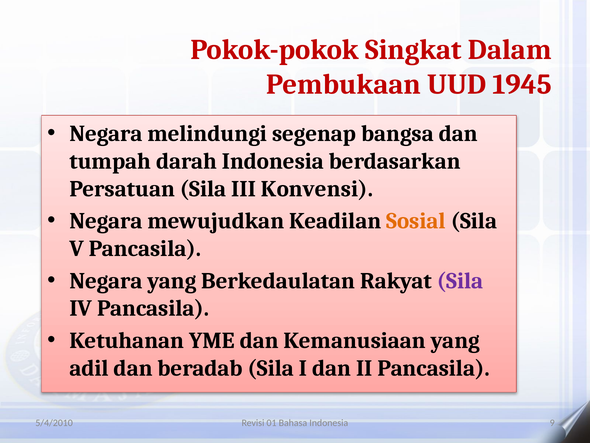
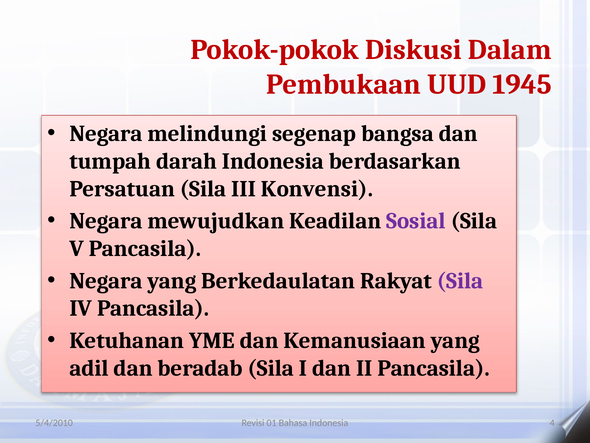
Singkat: Singkat -> Diskusi (413, 50)
Sosial colour: orange -> purple (416, 221)
9: 9 -> 4 (552, 422)
